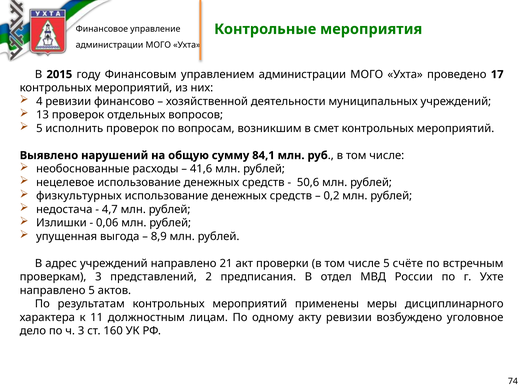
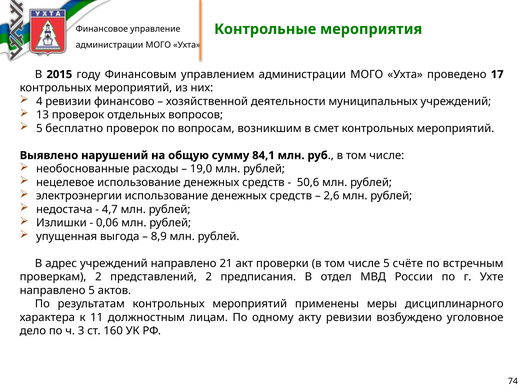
исполнить: исполнить -> бесплатно (74, 128)
41,6: 41,6 -> 19,0 (201, 169)
физкультурных: физкультурных -> электроэнергии (79, 196)
0,2: 0,2 -> 2,6 (332, 196)
проверкам 3: 3 -> 2 (98, 277)
